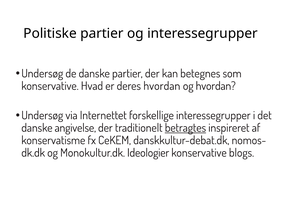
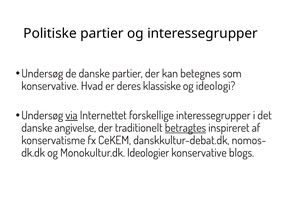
deres hvordan: hvordan -> klassiske (162, 86)
og hvordan: hvordan -> ideologi (216, 86)
via underline: none -> present (71, 115)
